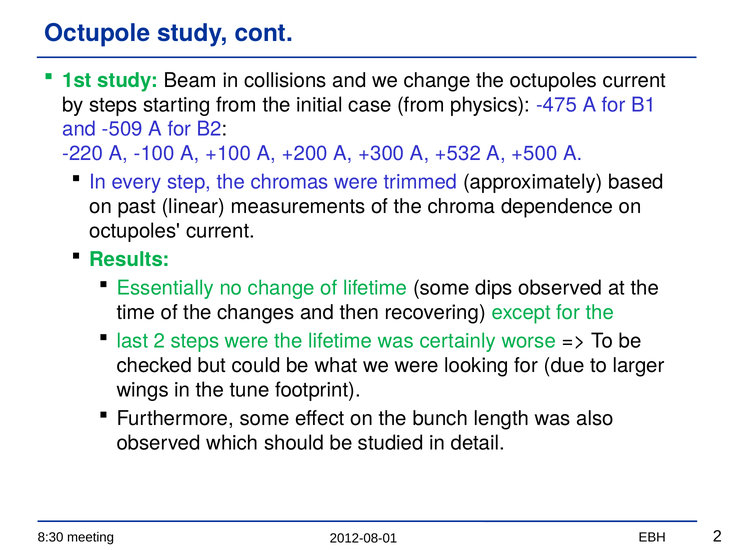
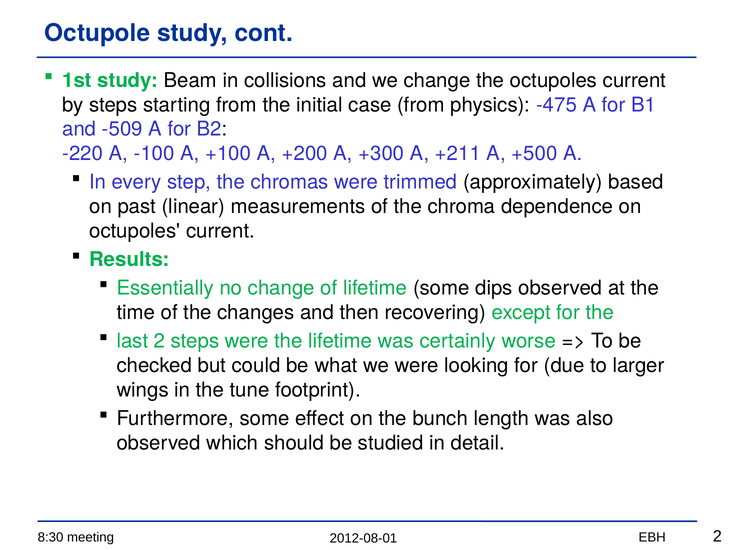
+532: +532 -> +211 (458, 154)
